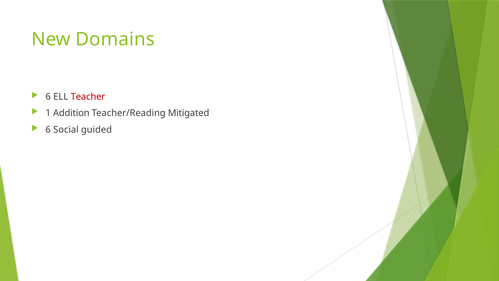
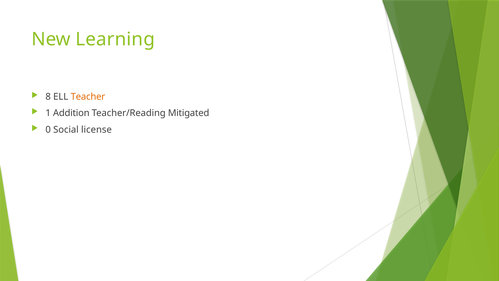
Domains: Domains -> Learning (115, 39)
6: 6 -> 8 (48, 97)
Teacher colour: red -> orange (88, 97)
6: 6 -> 0 (48, 129)
guided: guided -> license (96, 129)
